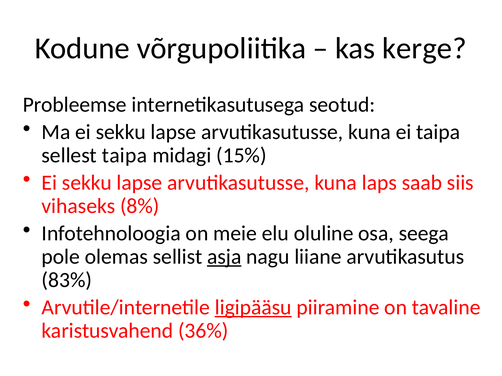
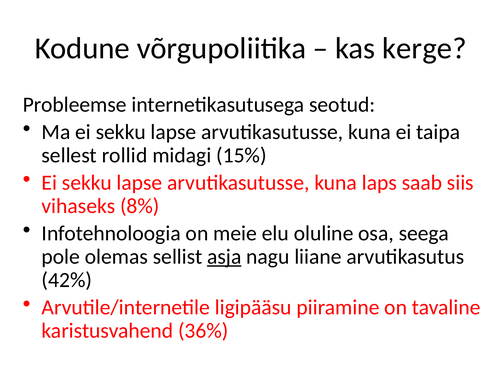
sellest taipa: taipa -> rollid (125, 156)
83%: 83% -> 42% (67, 280)
ligipääsu underline: present -> none (253, 308)
